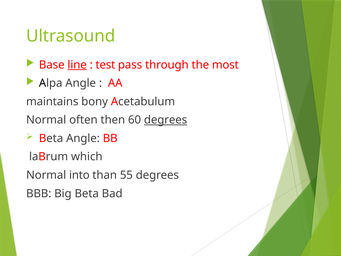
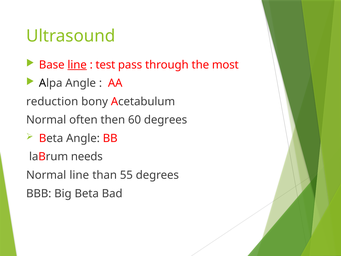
maintains: maintains -> reduction (52, 101)
degrees underline: present -> none (166, 120)
which: which -> needs (87, 157)
Normal into: into -> line (79, 175)
